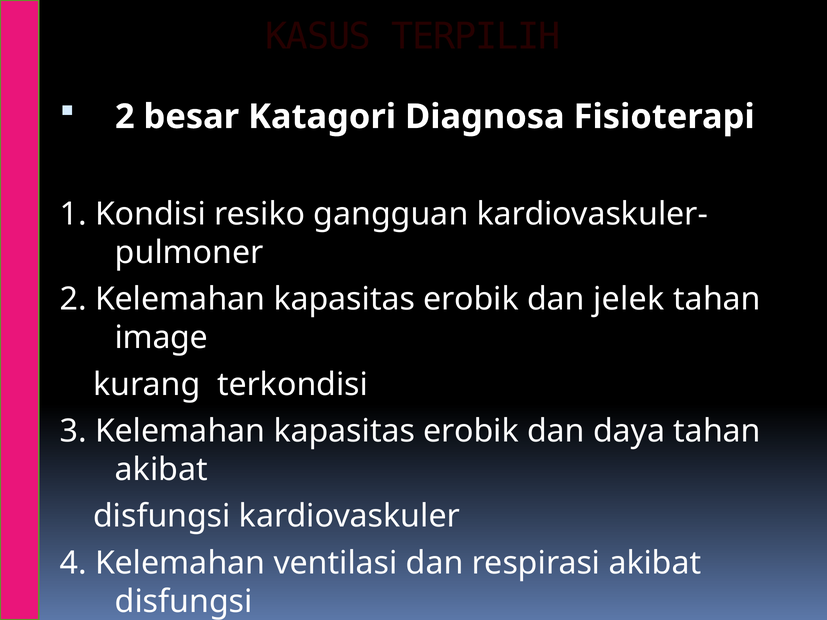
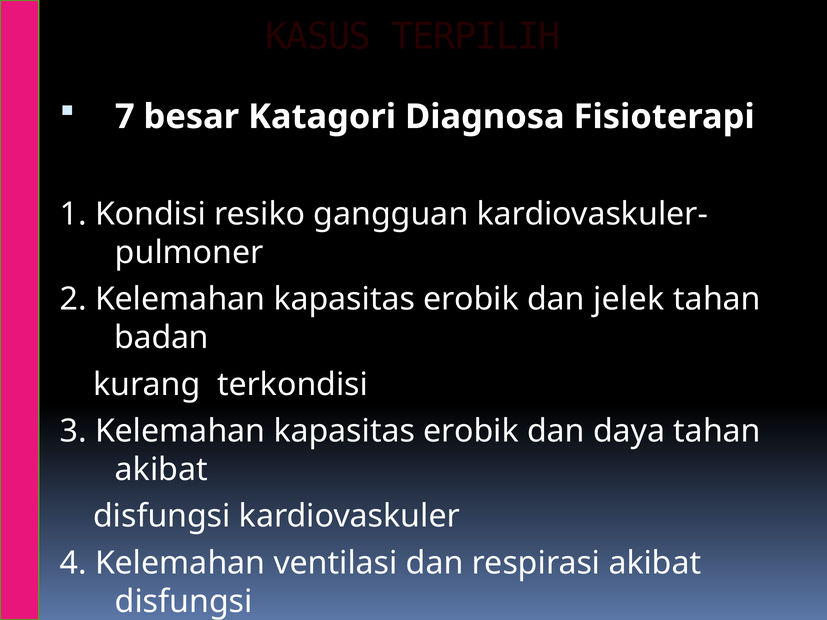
2: 2 -> 7 (125, 117)
image: image -> badan (161, 338)
